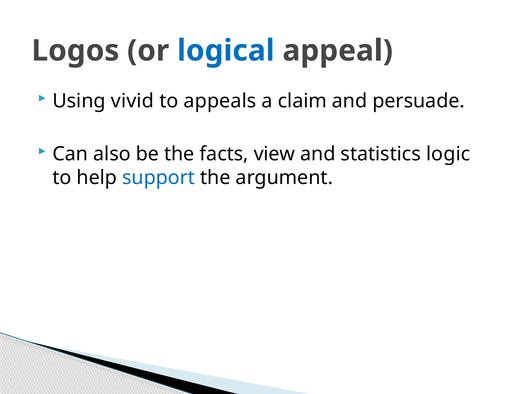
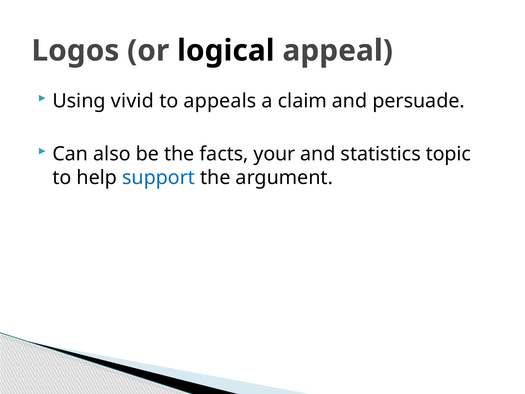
logical colour: blue -> black (226, 51)
view: view -> your (274, 154)
logic: logic -> topic (448, 154)
